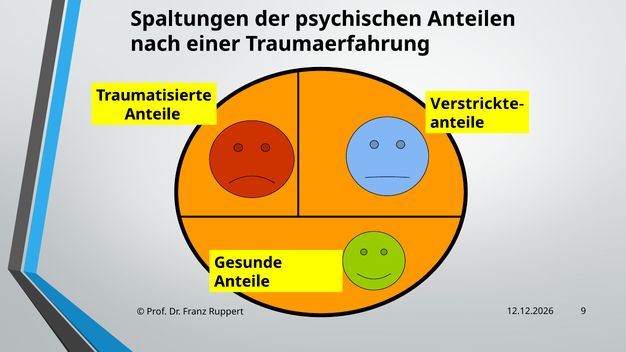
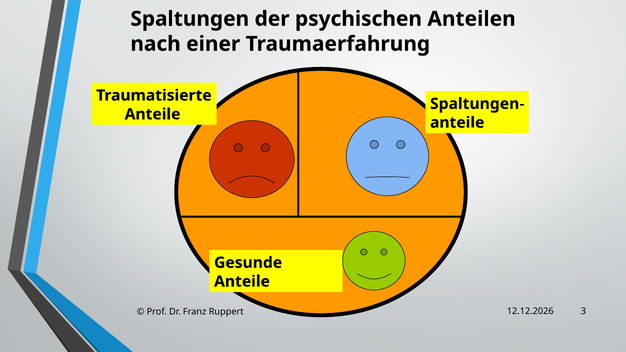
Verstrickte-: Verstrickte- -> Spaltungen- (477, 104)
9: 9 -> 3 (583, 311)
